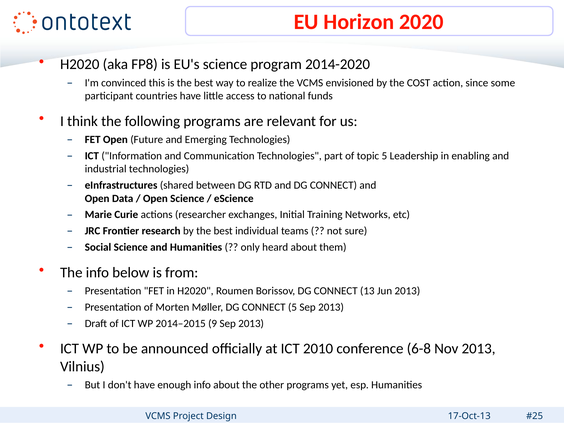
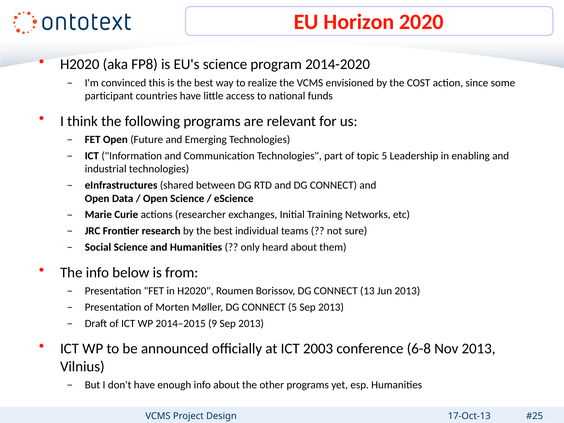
2010: 2010 -> 2003 (318, 349)
